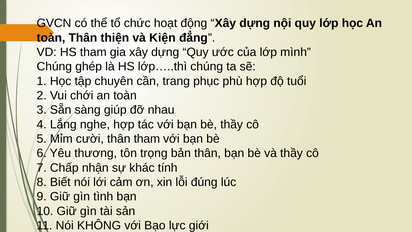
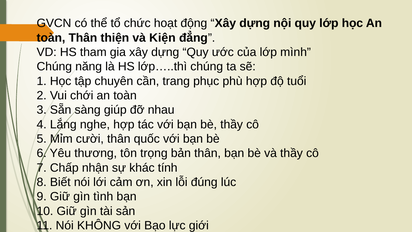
ghép: ghép -> năng (89, 67)
thân tham: tham -> quốc (147, 139)
